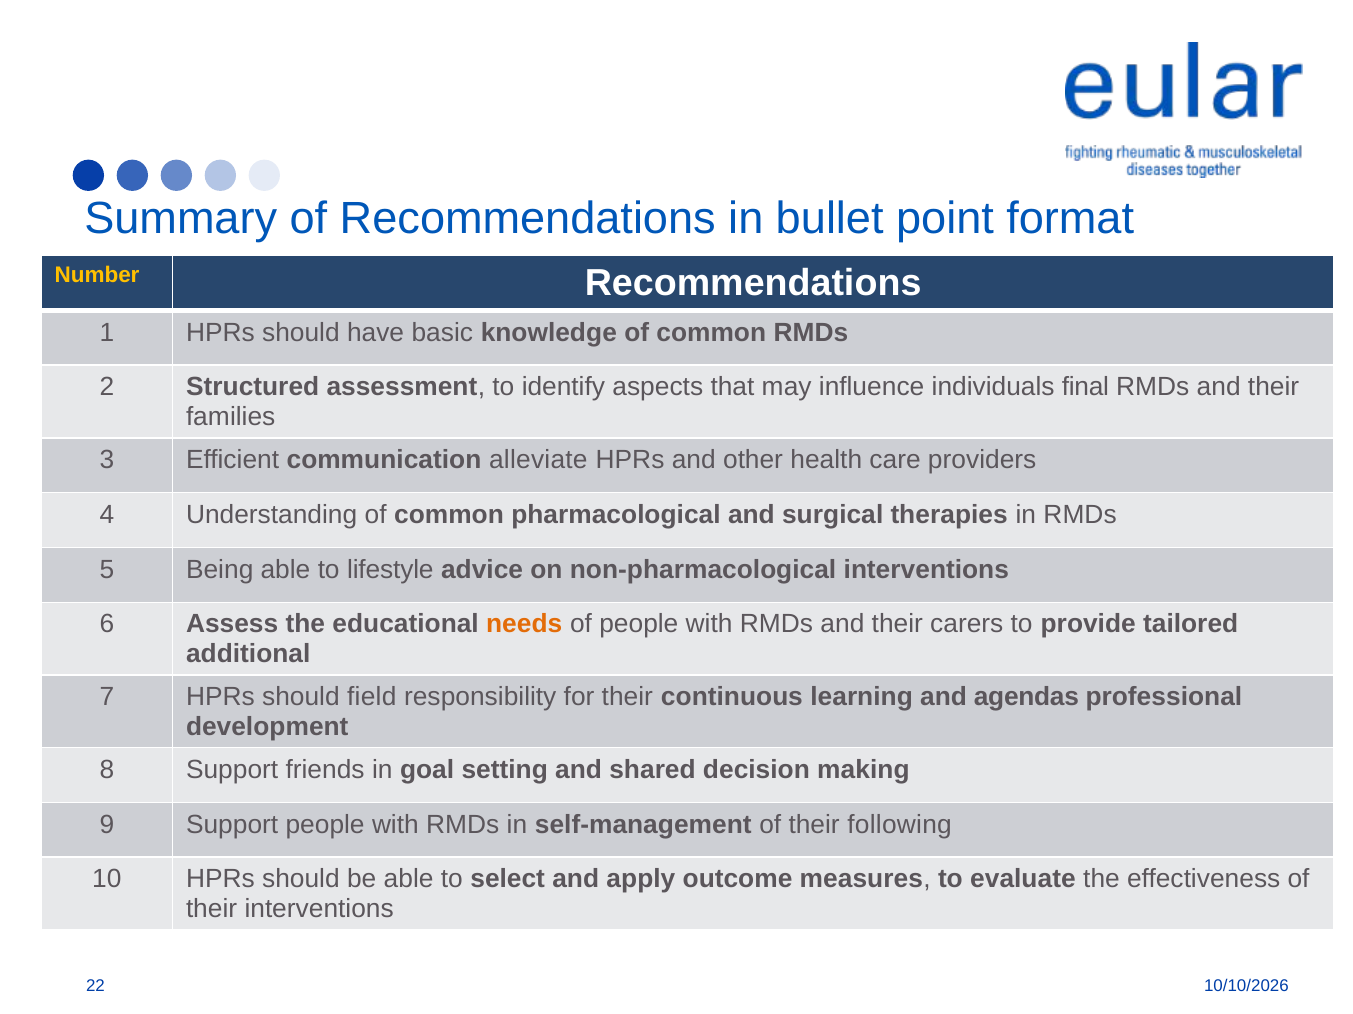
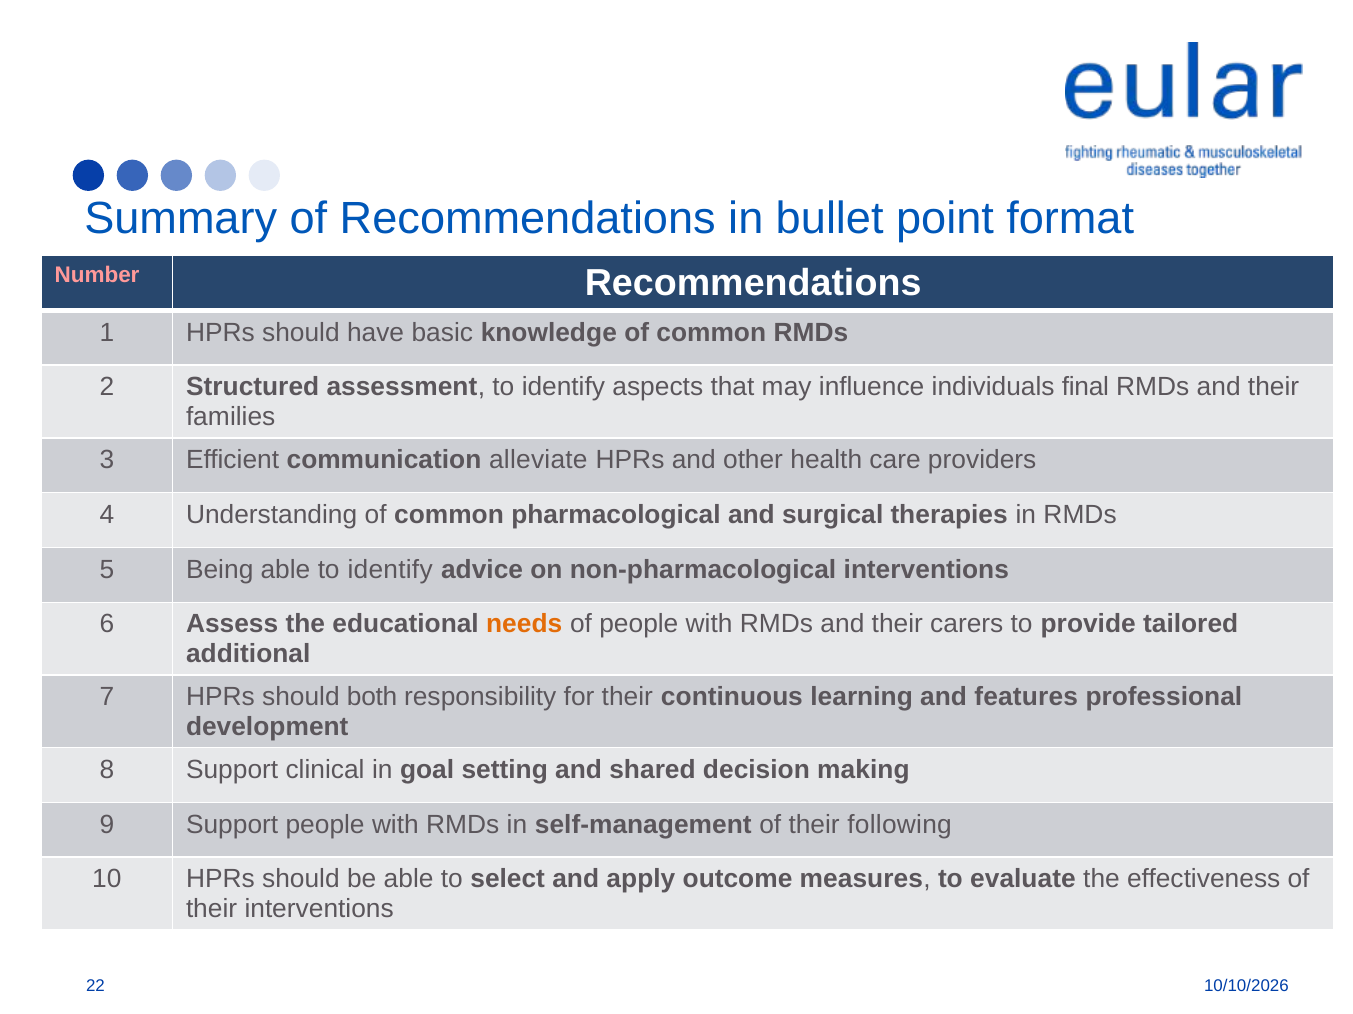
Number colour: yellow -> pink (97, 275)
able to lifestyle: lifestyle -> identify (390, 570)
field: field -> both (372, 697)
agendas: agendas -> features (1026, 697)
friends: friends -> clinical (325, 770)
